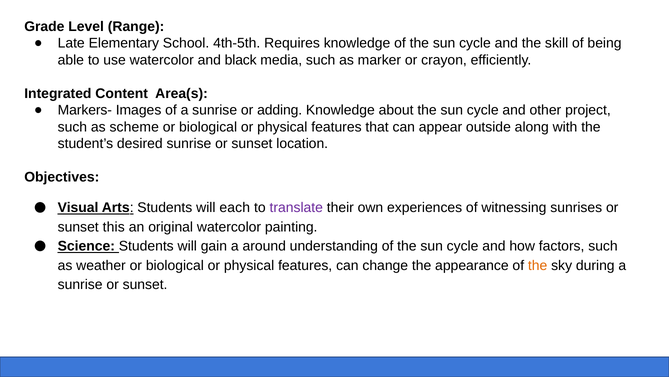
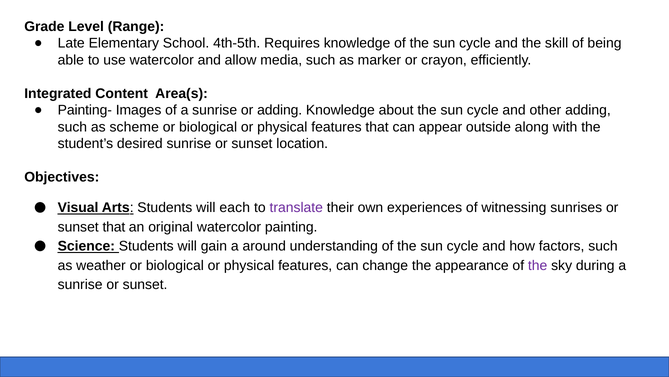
black: black -> allow (241, 60)
Markers-: Markers- -> Painting- (85, 110)
other project: project -> adding (588, 110)
sunset this: this -> that (114, 227)
the colour: orange -> purple (538, 265)
